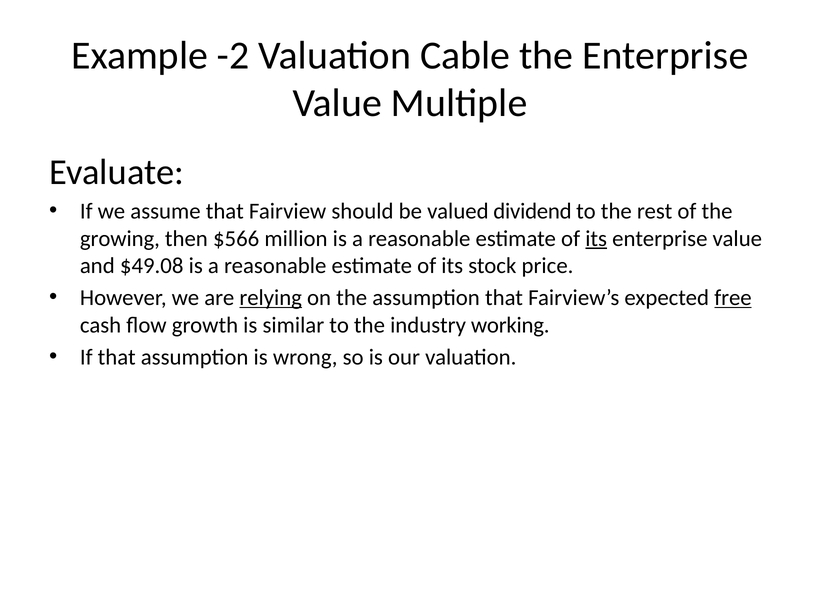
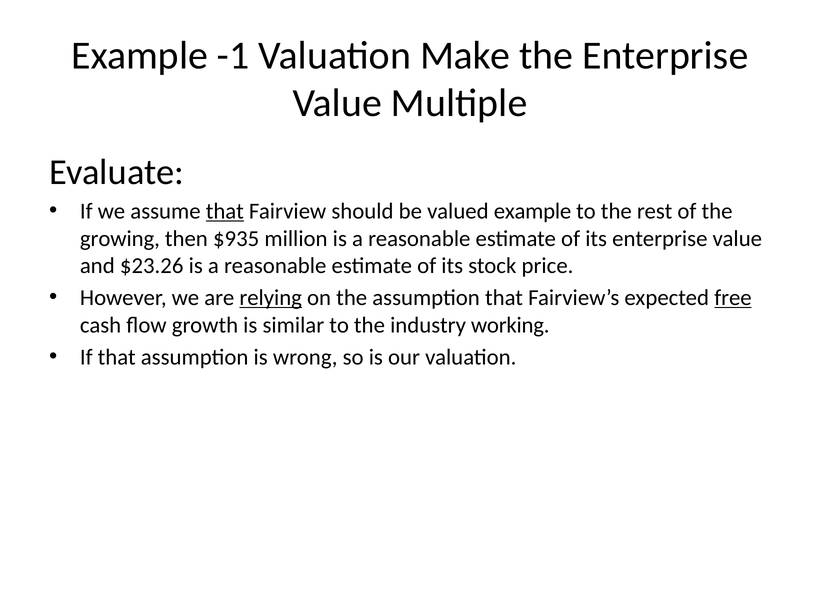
-2: -2 -> -1 (233, 55)
Cable: Cable -> Make (465, 55)
that underline: none -> present (225, 211)
valued dividend: dividend -> example (533, 211)
$566: $566 -> $935 (236, 239)
its underline: present -> none (596, 239)
$49.08: $49.08 -> $23.26 (152, 266)
